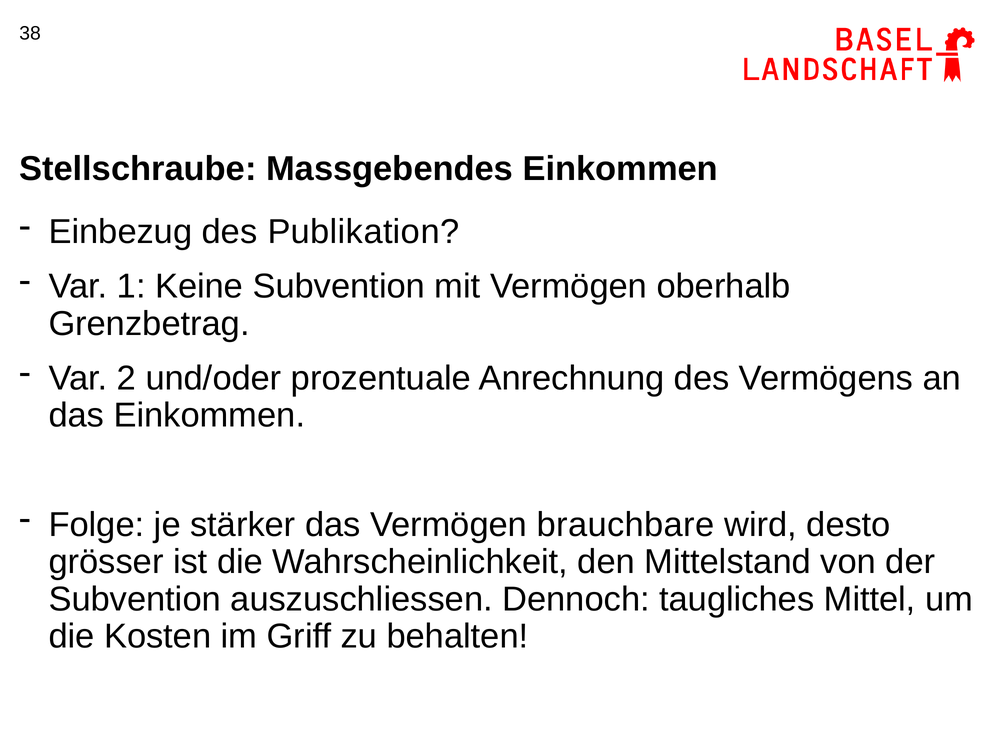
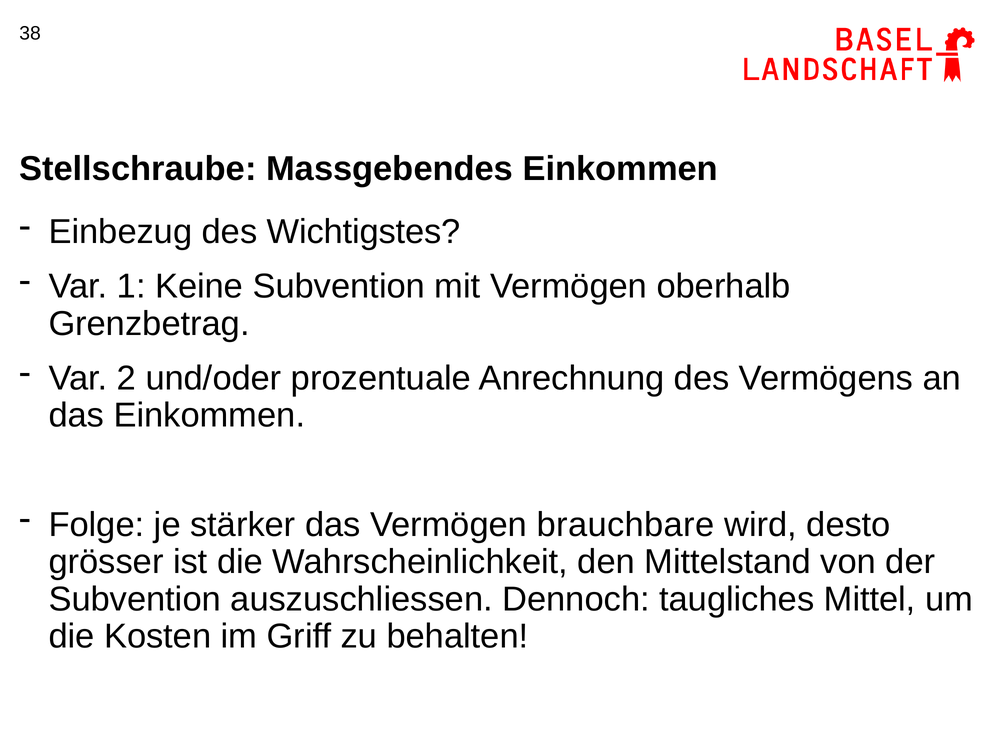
Publikation: Publikation -> Wichtigstes (364, 232)
